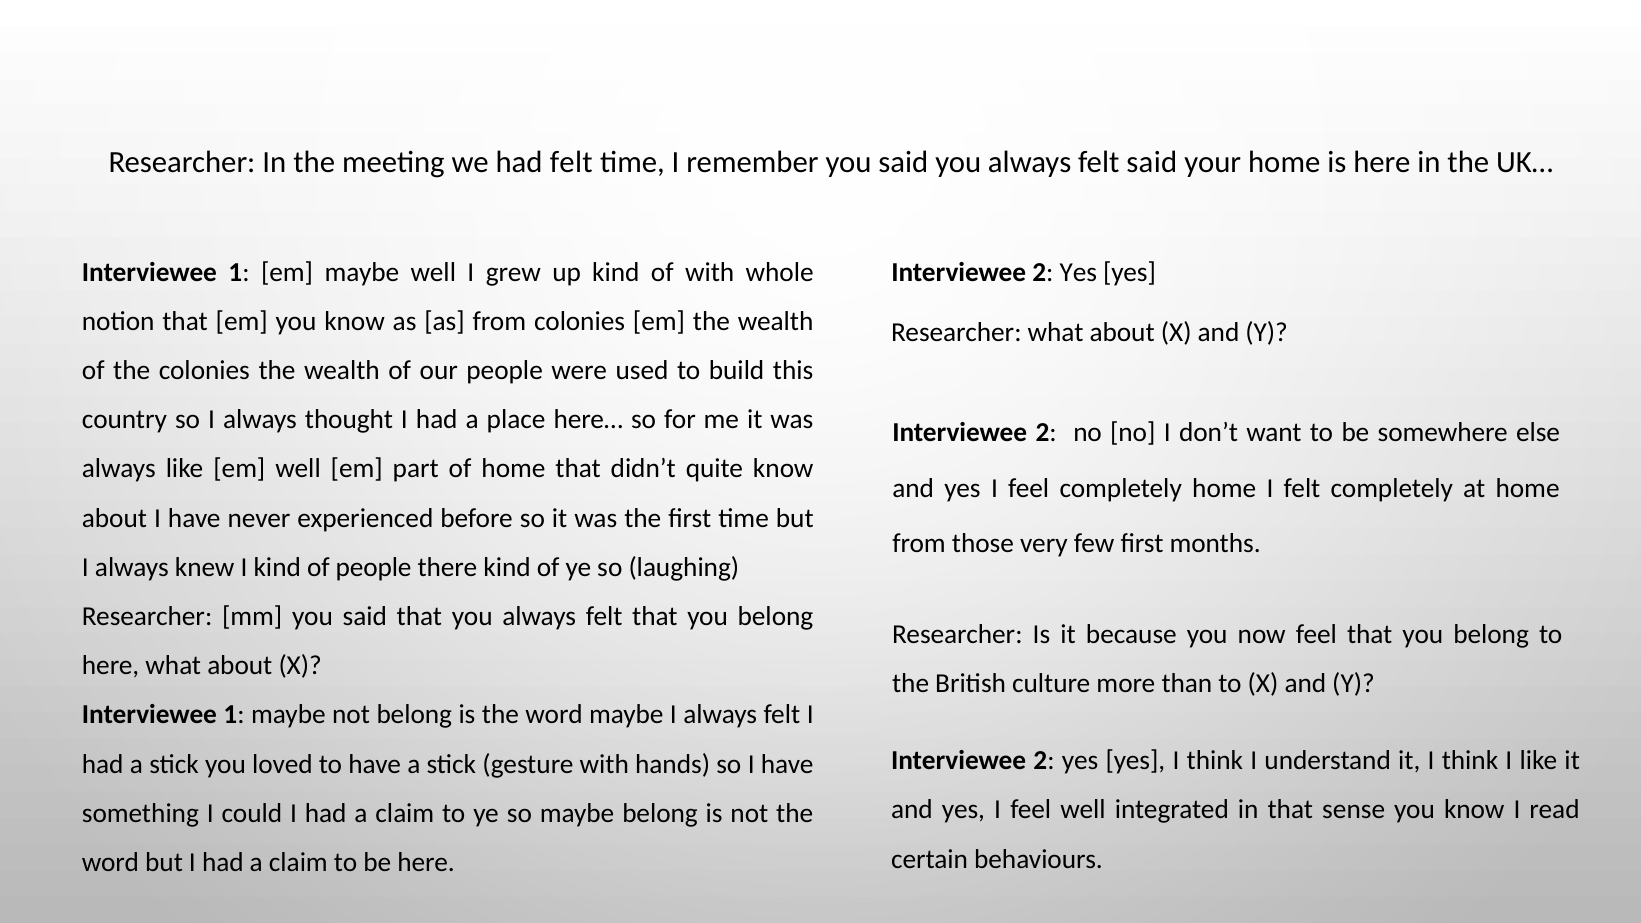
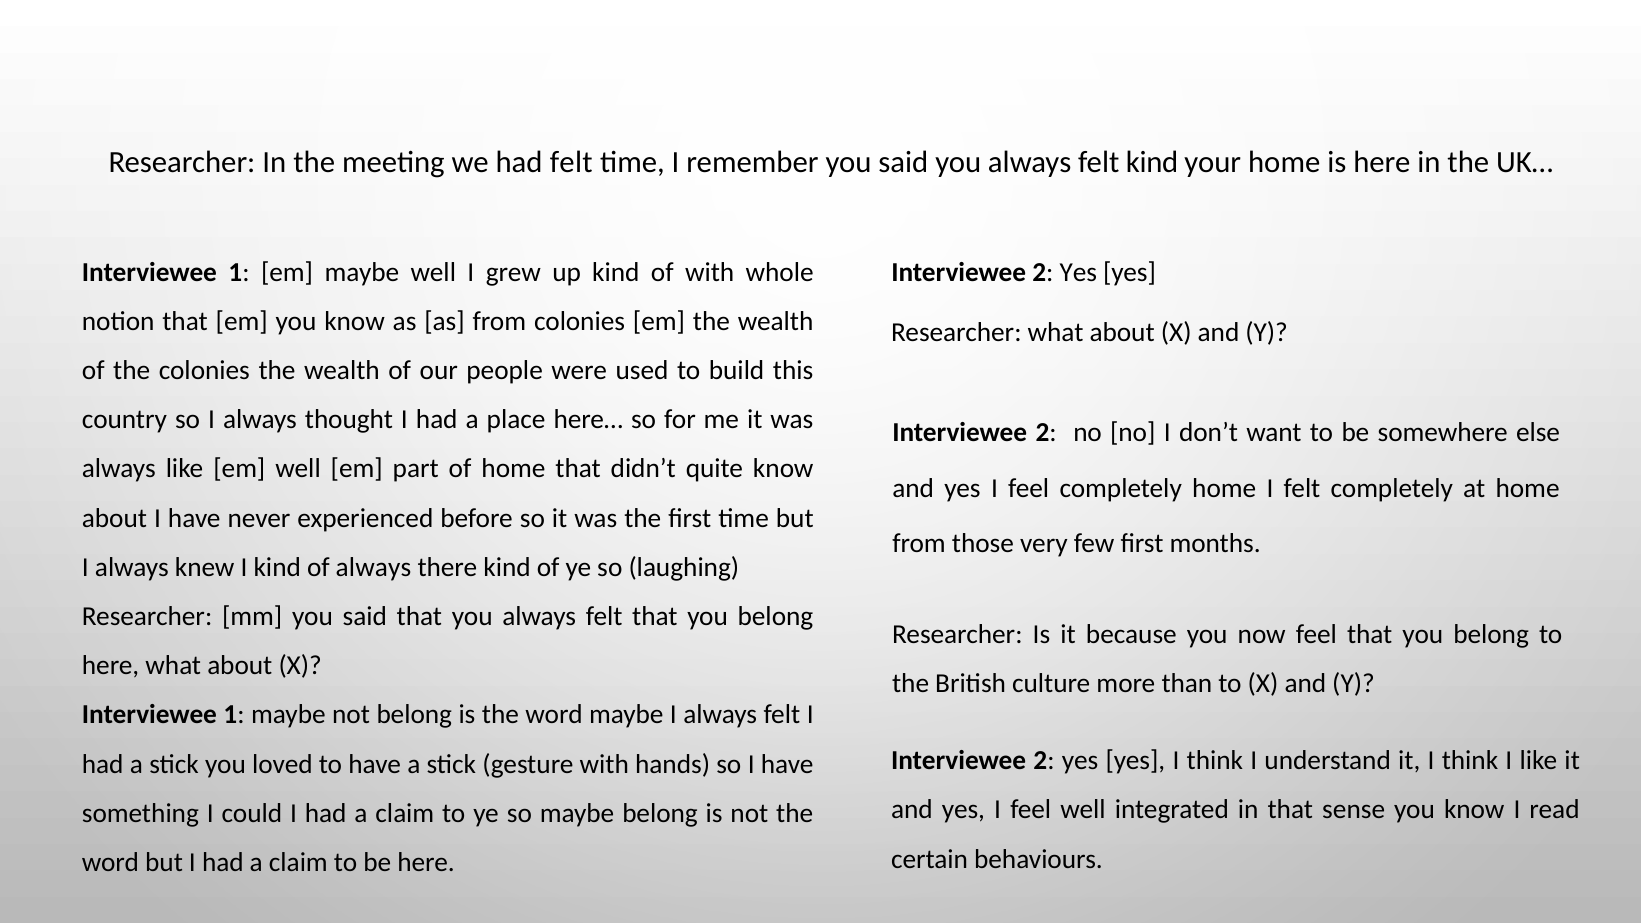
felt said: said -> kind (1152, 162)
of people: people -> always (374, 567)
